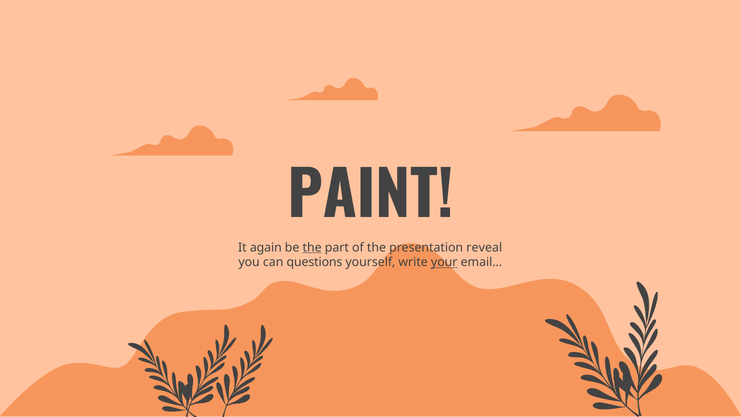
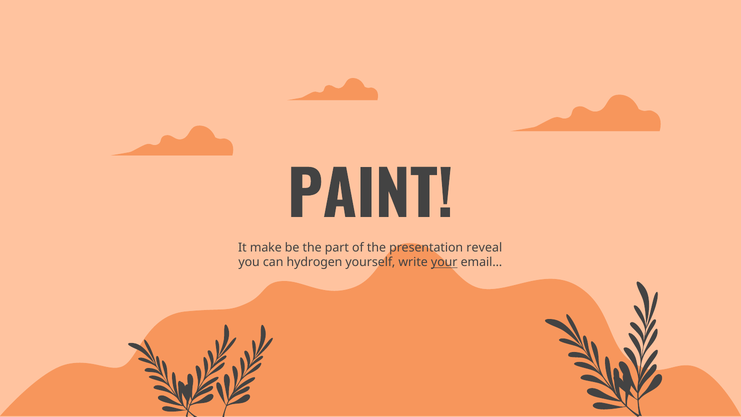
again: again -> make (266, 247)
the underline: present -> none (312, 247)
questions: questions -> hydrogen (314, 262)
